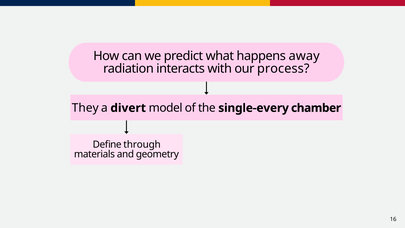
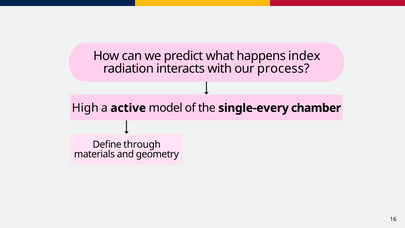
away: away -> index (304, 56)
They: They -> High (85, 108)
divert: divert -> active (128, 108)
